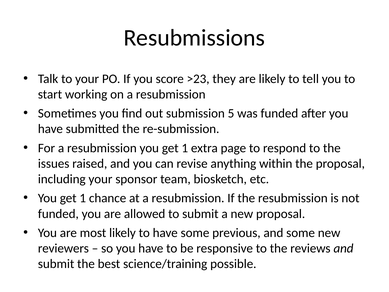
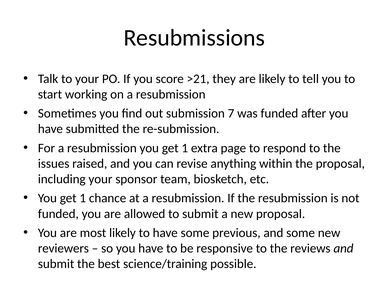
>23: >23 -> >21 (198, 79)
5: 5 -> 7 (231, 113)
